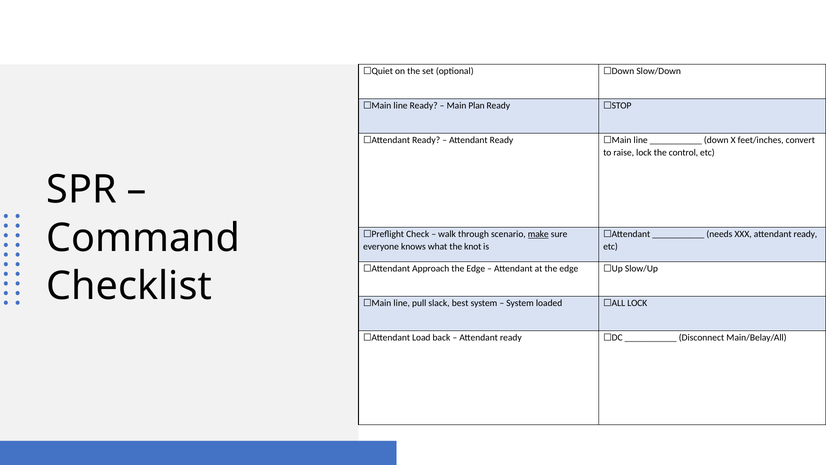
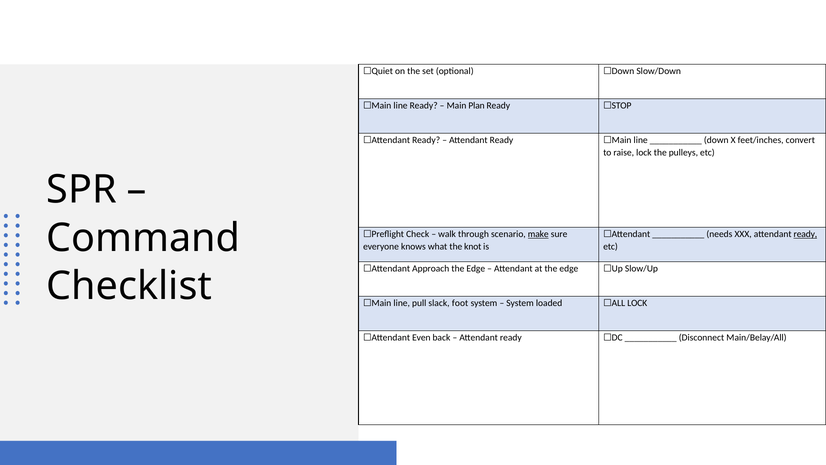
control: control -> pulleys (683, 152)
ready underline: none -> present (805, 234)
best: best -> foot (460, 303)
Load: Load -> Even (421, 337)
